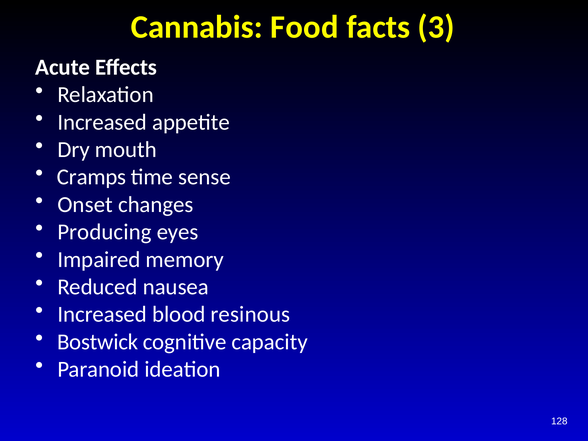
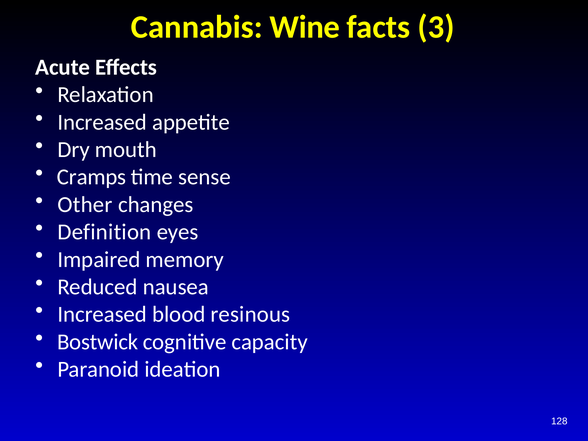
Food: Food -> Wine (305, 27)
Onset: Onset -> Other (85, 205)
Producing: Producing -> Definition (104, 232)
